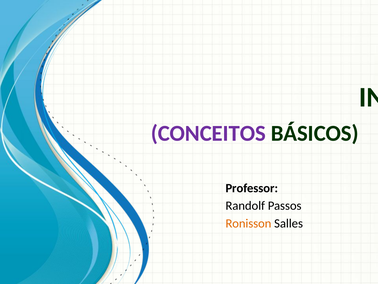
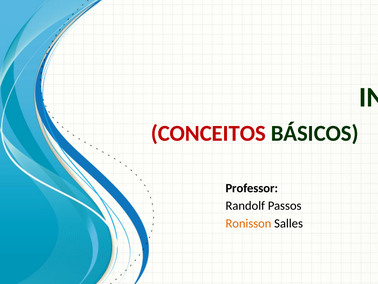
CONCEITOS colour: purple -> red (208, 133)
